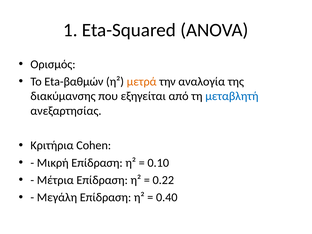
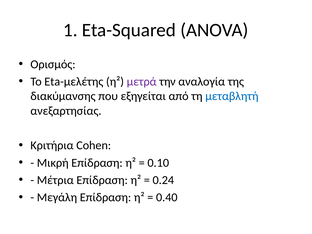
Eta-βαθμών: Eta-βαθμών -> Eta-μελέτης (74, 82)
μετρά colour: orange -> purple (142, 82)
0.22: 0.22 -> 0.24 (163, 180)
